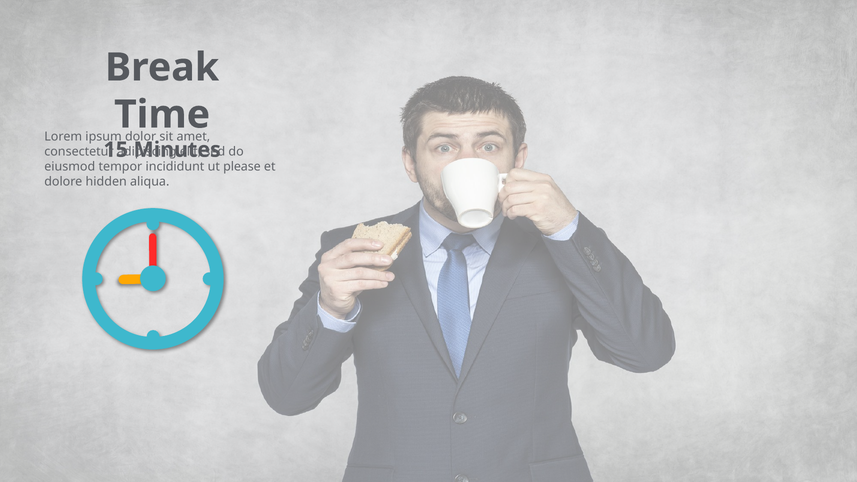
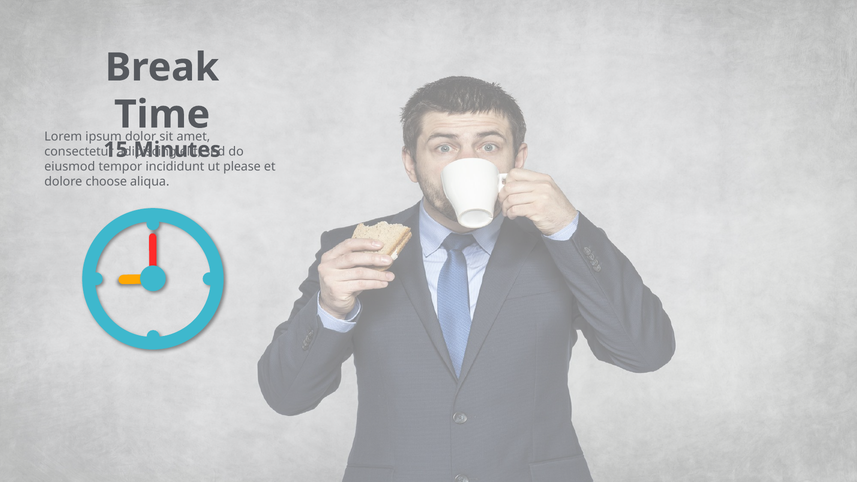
hidden: hidden -> choose (106, 181)
